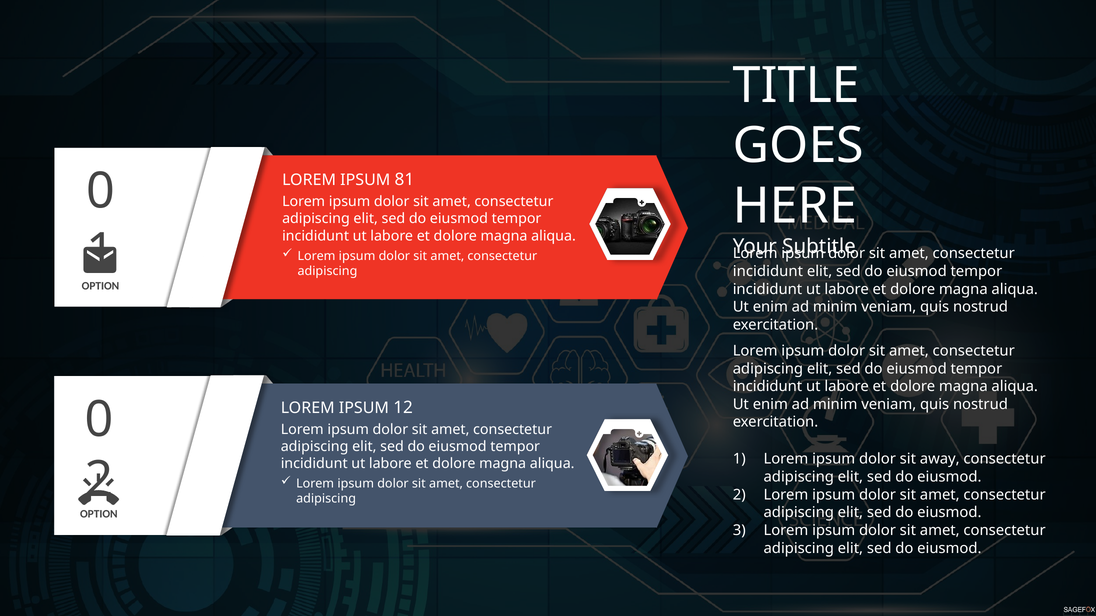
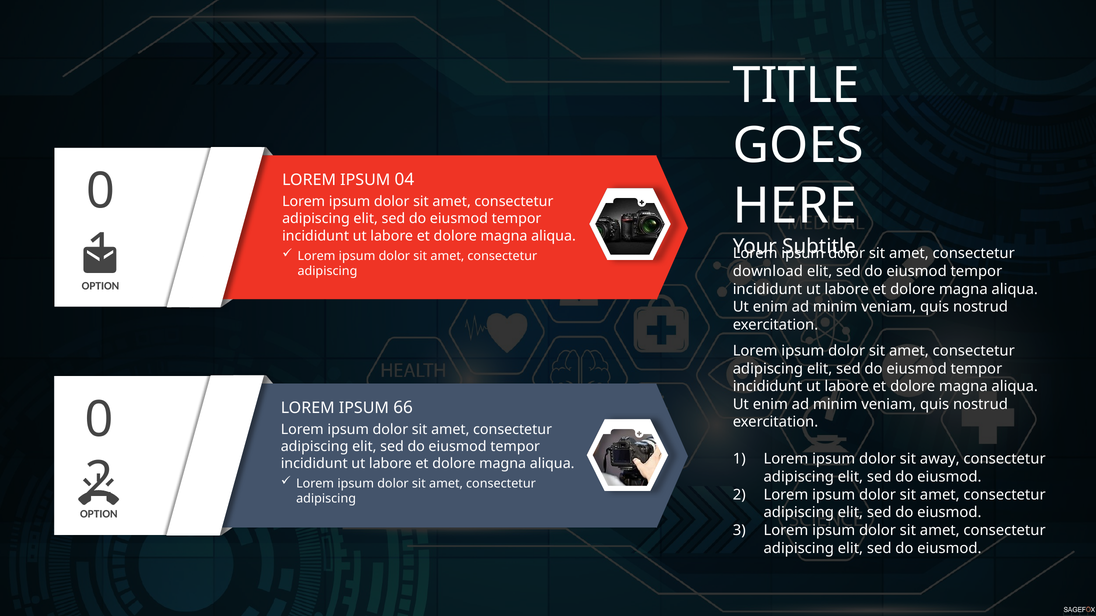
81: 81 -> 04 (404, 180)
incididunt: incididunt -> download (768, 272)
12: 12 -> 66 (403, 408)
